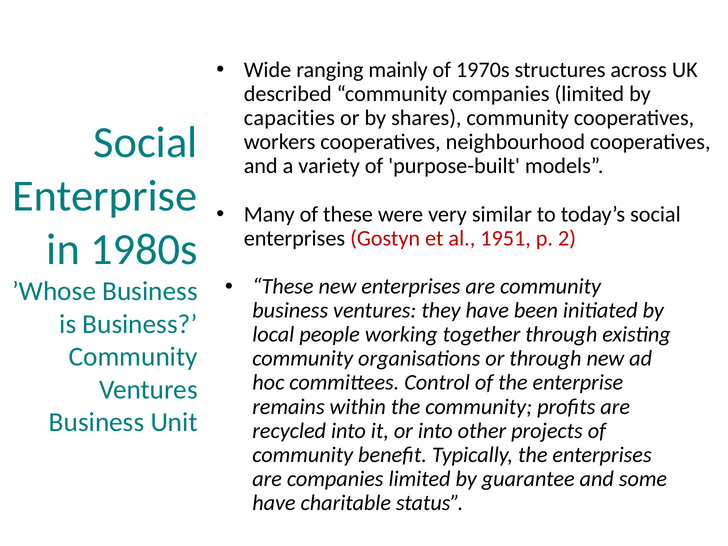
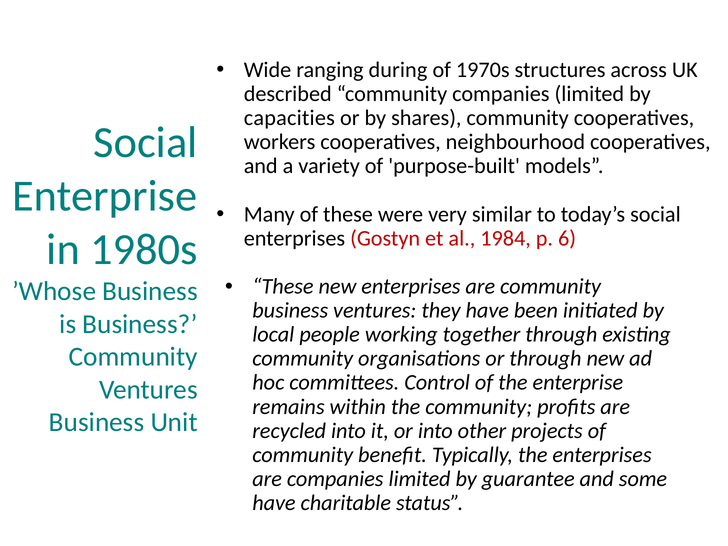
mainly: mainly -> during (398, 70)
1951: 1951 -> 1984 (506, 238)
2: 2 -> 6 (567, 238)
